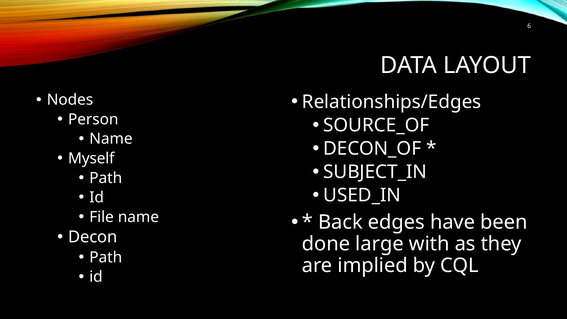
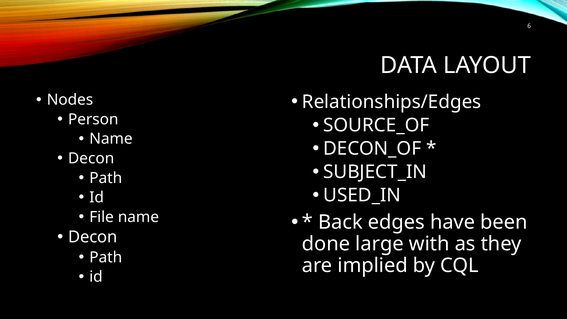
Myself: Myself -> Decon (91, 158)
